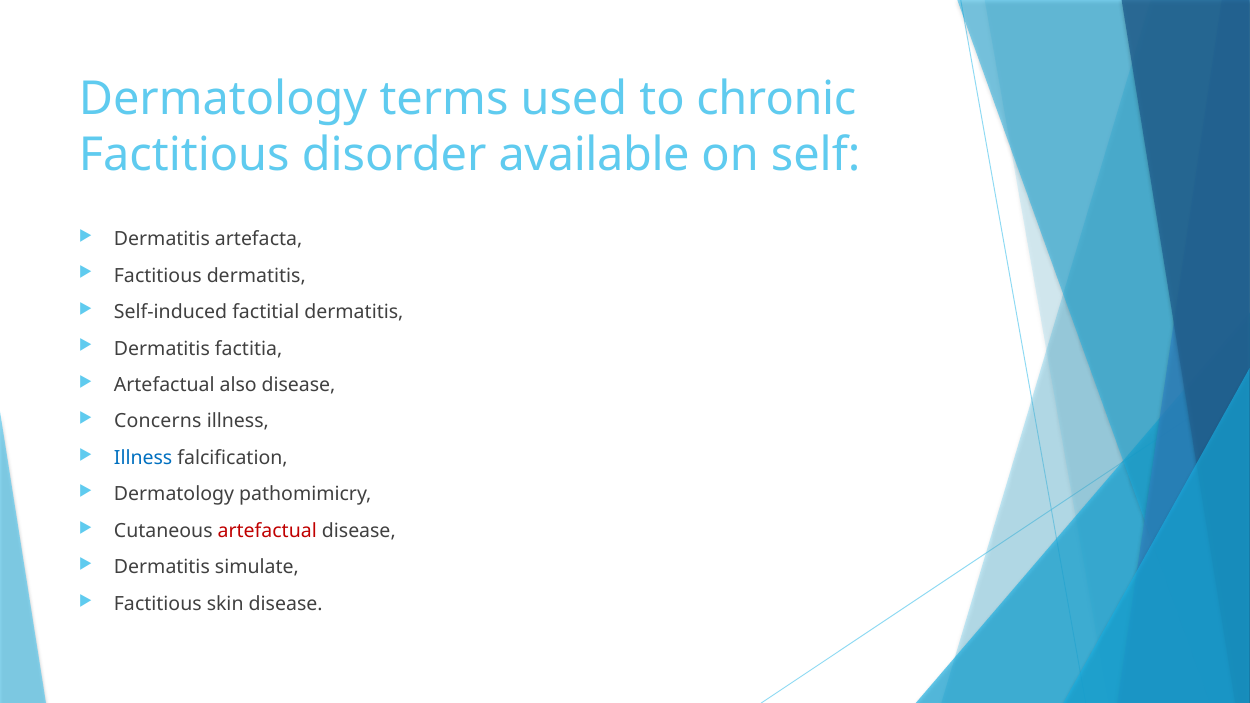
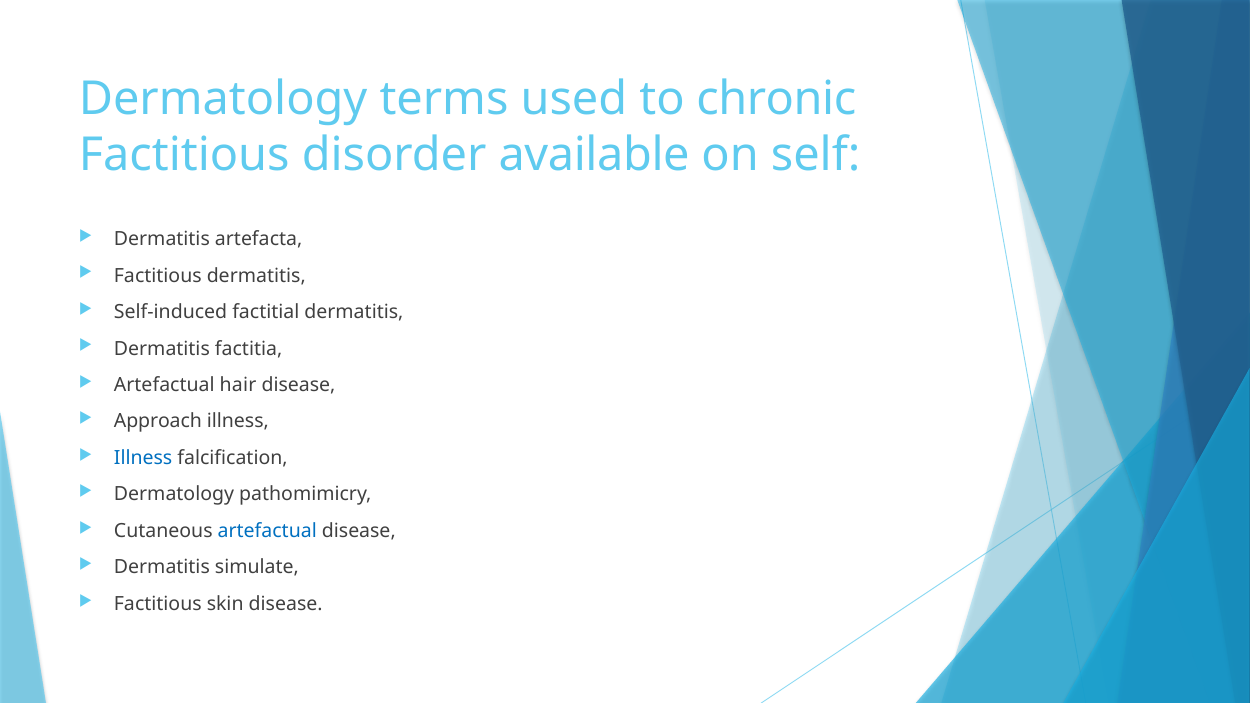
also: also -> hair (238, 385)
Concerns: Concerns -> Approach (158, 422)
artefactual colour: red -> blue (267, 531)
